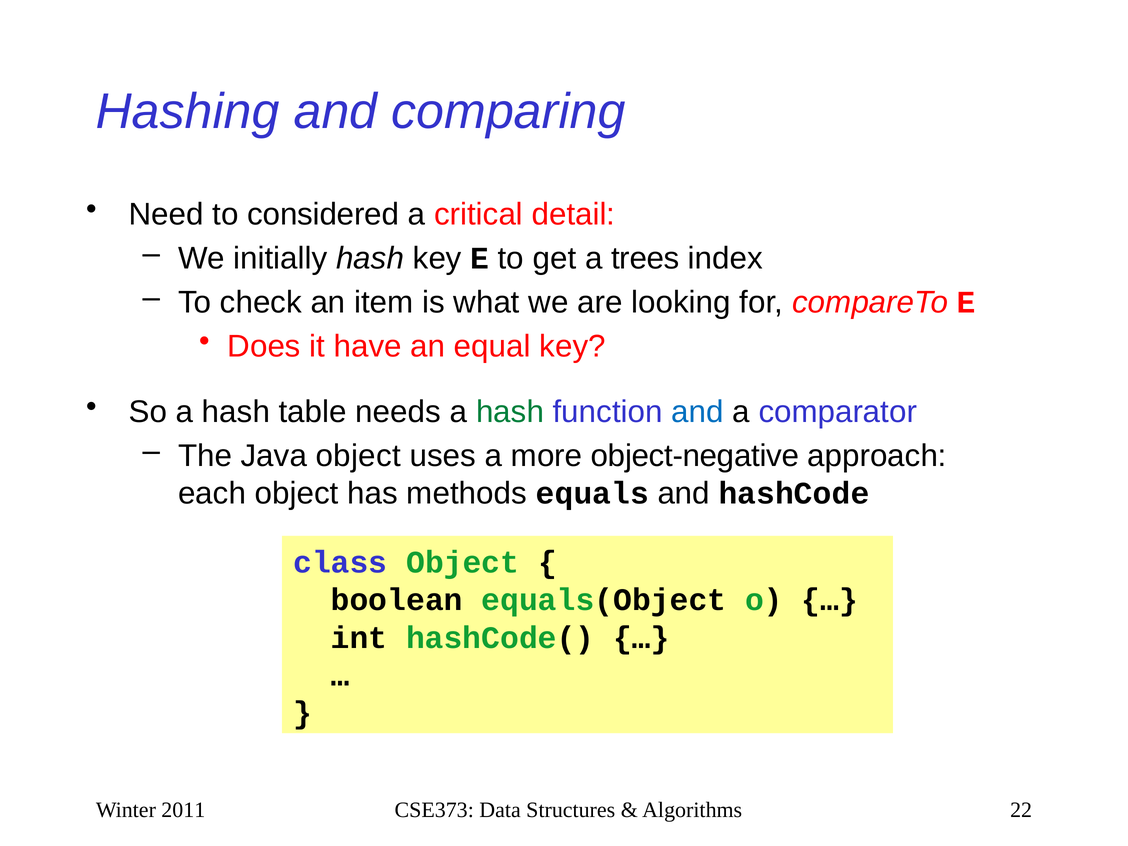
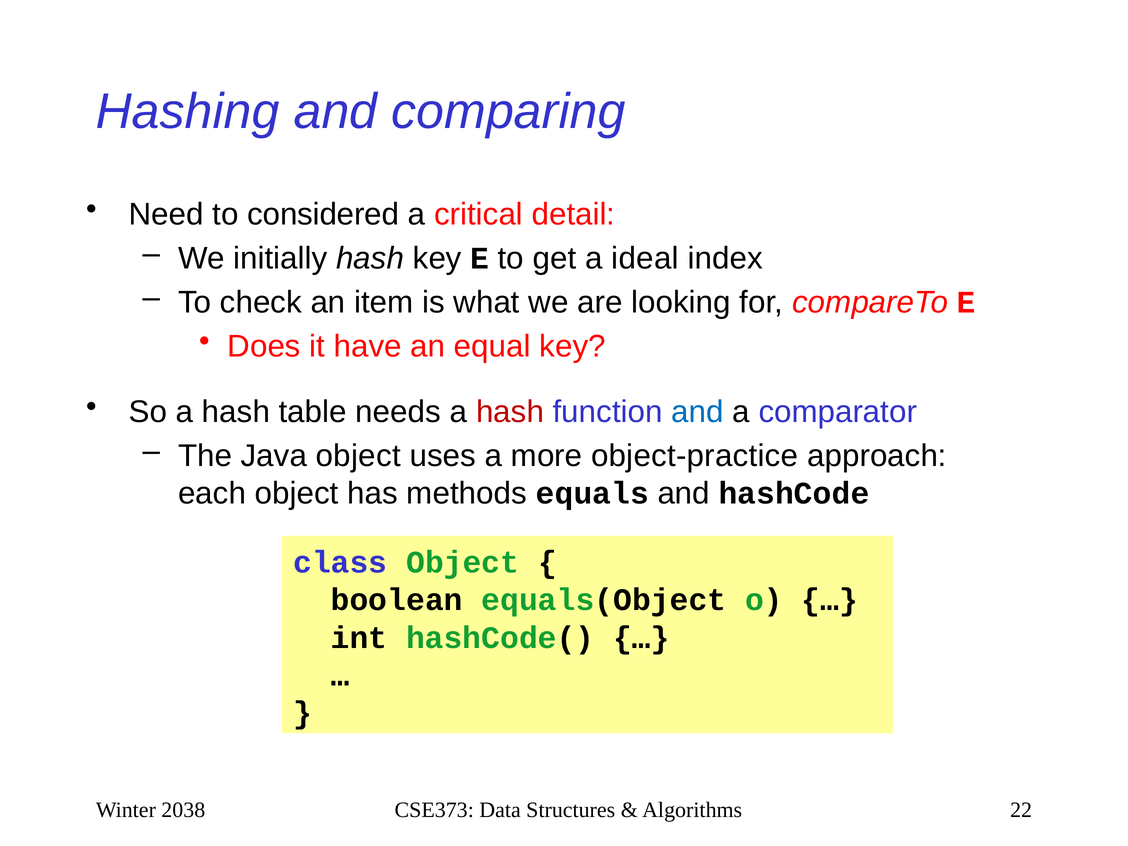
trees: trees -> ideal (645, 259)
hash colour: green -> red (510, 412)
object-negative: object-negative -> object-practice (695, 456)
2011: 2011 -> 2038 (183, 810)
